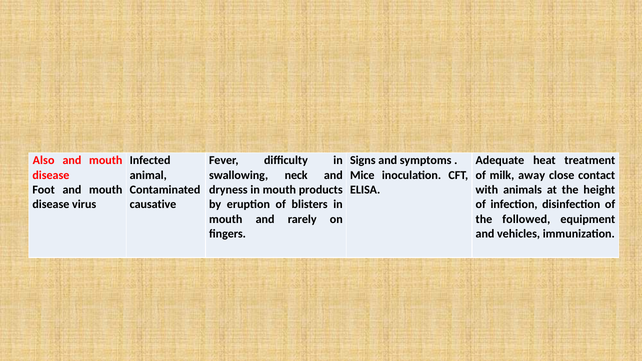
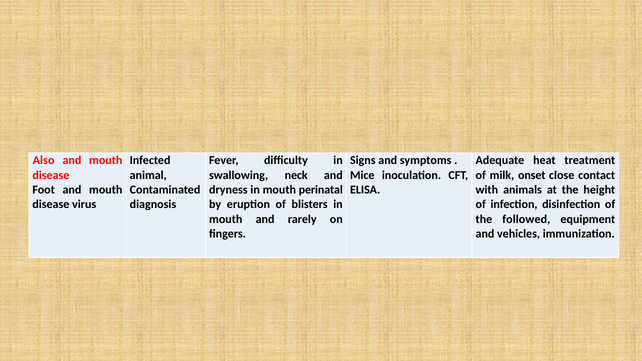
away: away -> onset (532, 175)
products: products -> perinatal (321, 190)
causative: causative -> diagnosis (153, 204)
